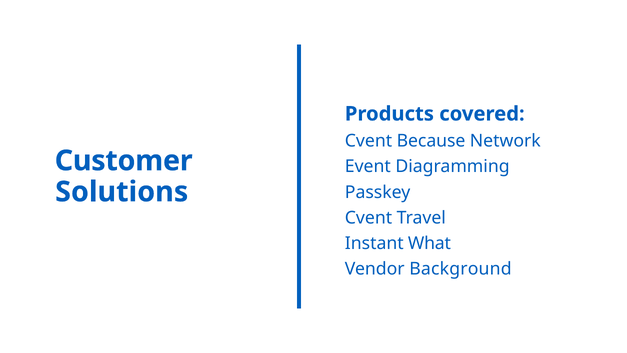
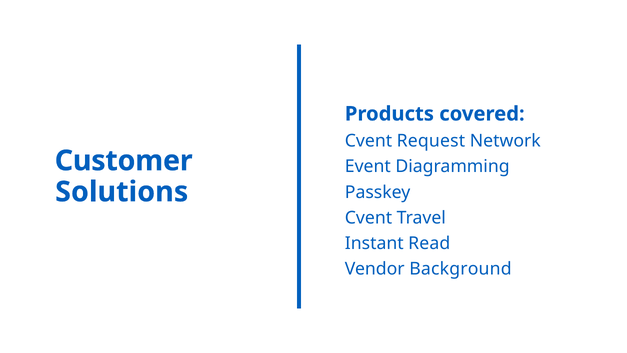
Because: Because -> Request (431, 141)
What: What -> Read (429, 243)
